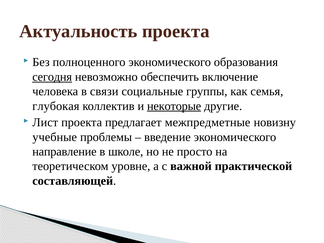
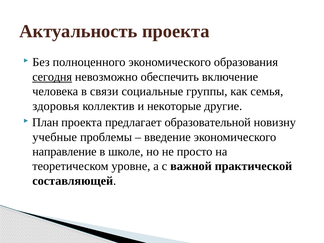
глубокая: глубокая -> здоровья (56, 106)
некоторые underline: present -> none (174, 106)
Лист: Лист -> План (45, 122)
межпредметные: межпредметные -> образовательной (208, 122)
